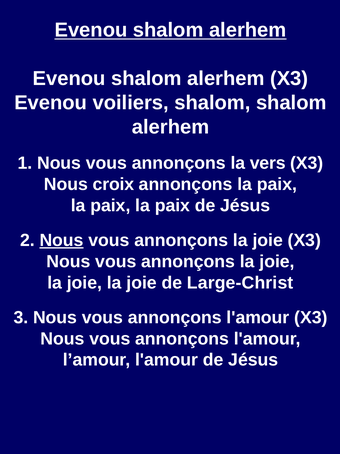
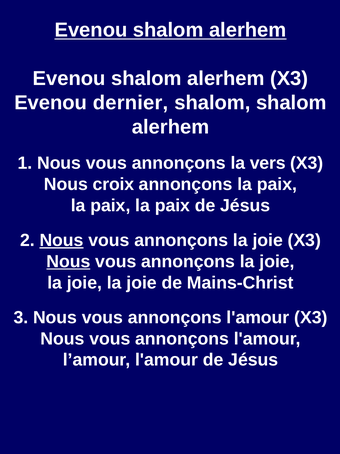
voiliers: voiliers -> dernier (131, 103)
Nous underline: none -> present (68, 261)
Large-Christ: Large-Christ -> Mains-Christ (240, 282)
